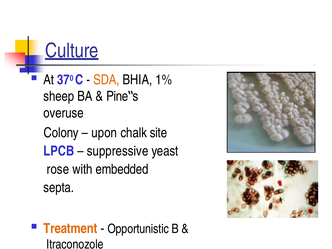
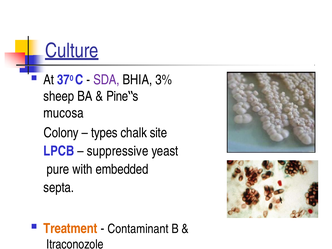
SDA colour: orange -> purple (106, 80)
1%: 1% -> 3% (164, 80)
overuse: overuse -> mucosa (64, 113)
upon: upon -> types (104, 133)
rose: rose -> pure (58, 169)
Opportunistic: Opportunistic -> Contaminant (138, 229)
